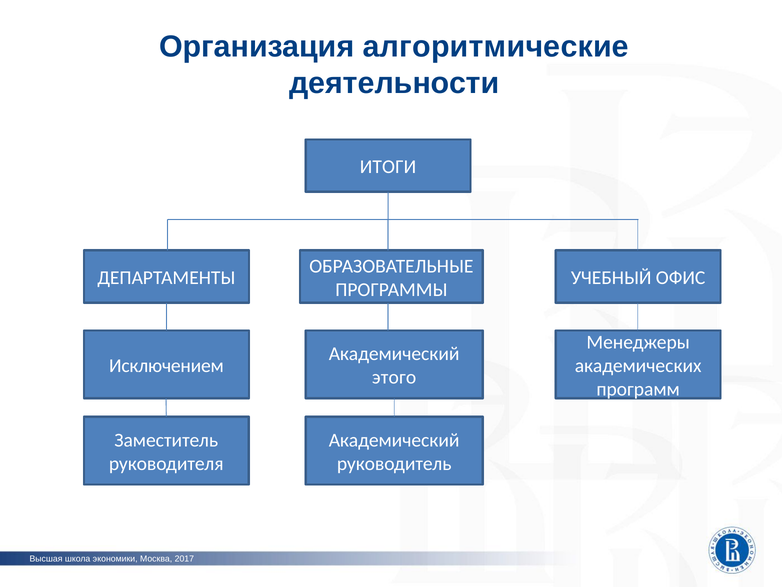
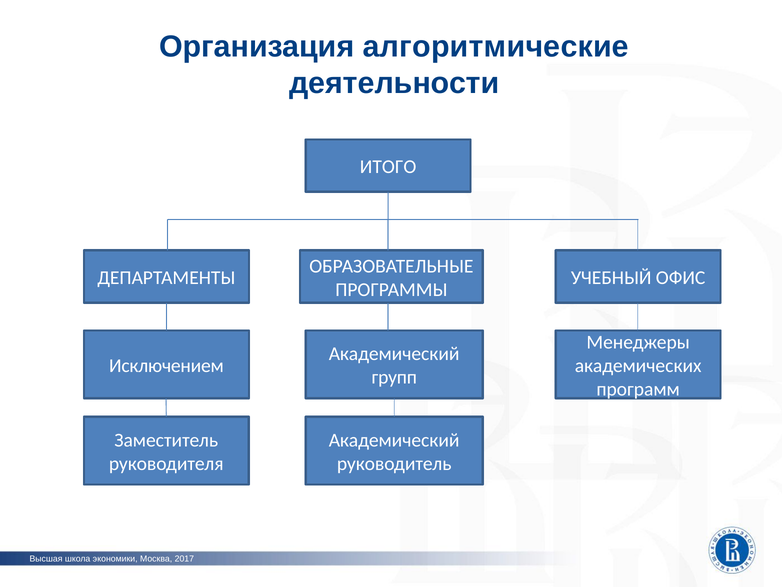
ИТОГИ: ИТОГИ -> ИТОГО (388, 167)
этого: этого -> групп (394, 377)
